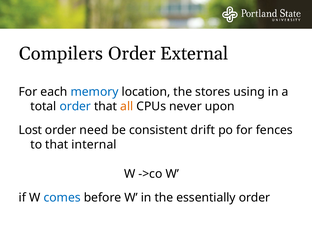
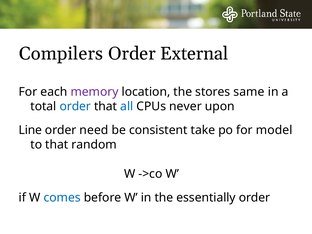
memory colour: blue -> purple (95, 92)
using: using -> same (249, 92)
all colour: orange -> blue (127, 106)
Lost: Lost -> Line (30, 130)
drift: drift -> take (203, 130)
fences: fences -> model (274, 130)
internal: internal -> random (94, 145)
